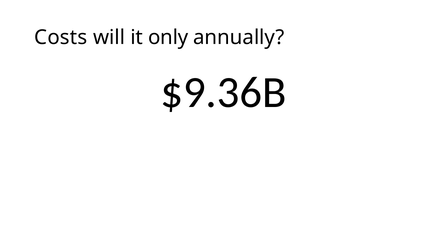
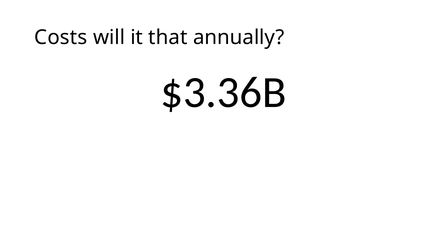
only: only -> that (168, 38)
$9.36B: $9.36B -> $3.36B (223, 92)
